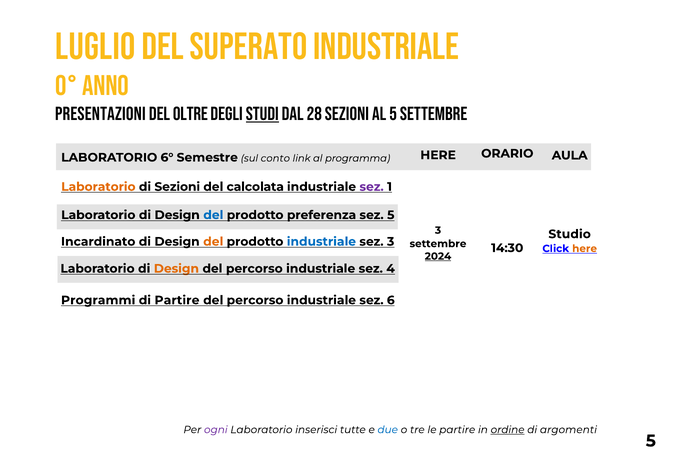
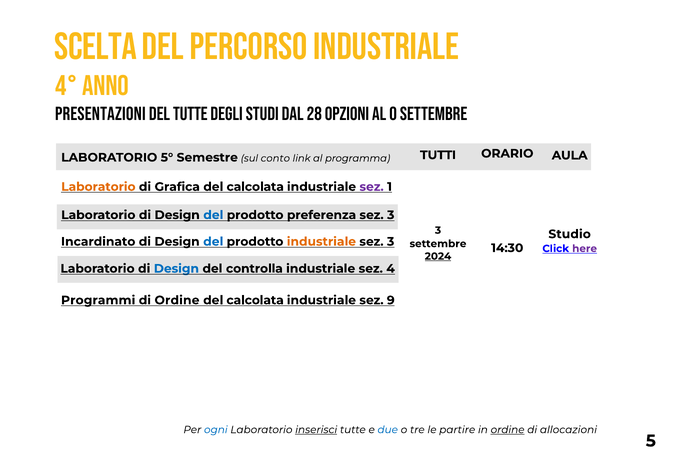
LUGLIO: LUGLIO -> SCELTA (96, 47)
SUPERATO: SUPERATO -> PERCORSO (249, 47)
0°: 0° -> 4° (66, 86)
del Oltre: Oltre -> Tutte (190, 114)
studi underline: present -> none (262, 114)
28 sezioni: sezioni -> opzioni (347, 114)
al 5: 5 -> 0 (393, 114)
HERE: HERE -> TUTTI (438, 155)
6°: 6° -> 5° (167, 158)
di Sezioni: Sezioni -> Grafica (177, 187)
5: 5 -> 3 (391, 215)
del colour: orange -> blue (213, 242)
industriale colour: blue -> orange (321, 242)
here colour: orange -> purple (585, 249)
Design colour: orange -> blue (176, 269)
percorso: percorso -> controlla (254, 269)
di Partire: Partire -> Ordine (177, 301)
percorso: percorso -> calcolata (255, 301)
6: 6 -> 9 (391, 301)
ogni colour: purple -> blue (216, 430)
inserisci underline: none -> present (316, 430)
argomenti: argomenti -> allocazioni (568, 430)
